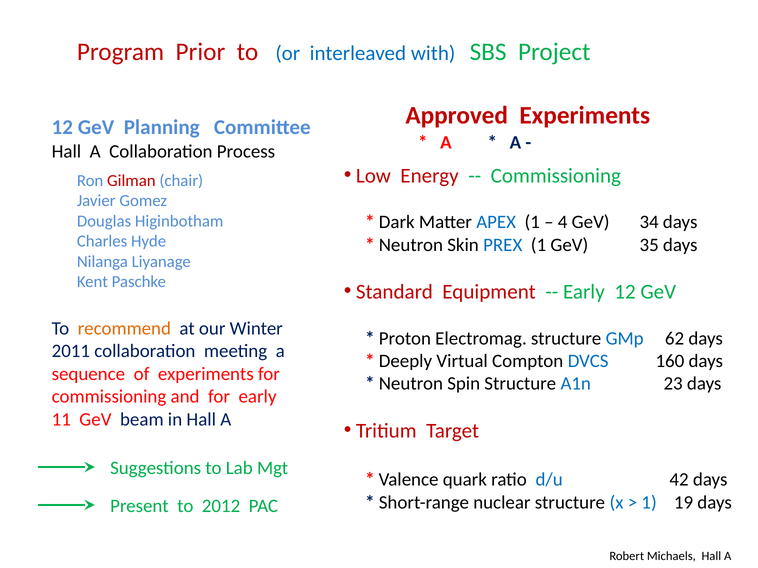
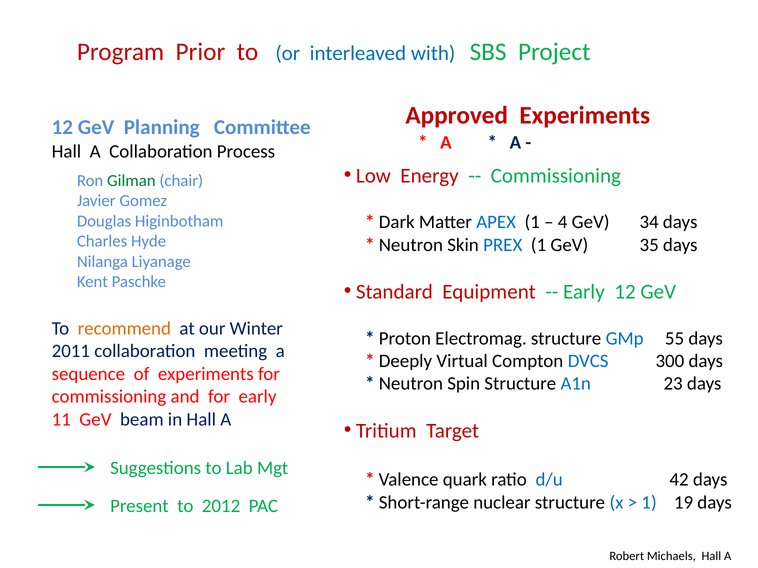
Gilman colour: red -> green (131, 181)
62: 62 -> 55 (675, 339)
160: 160 -> 300 (670, 361)
